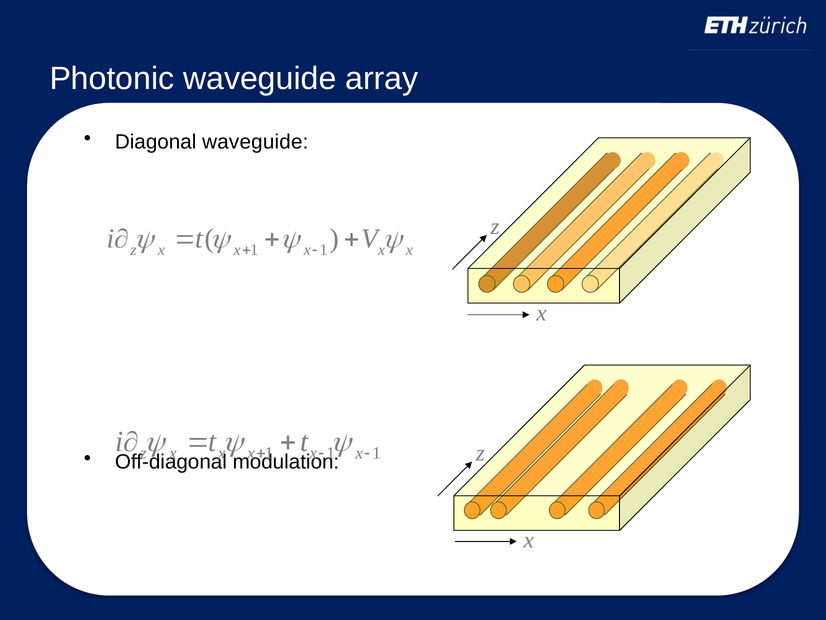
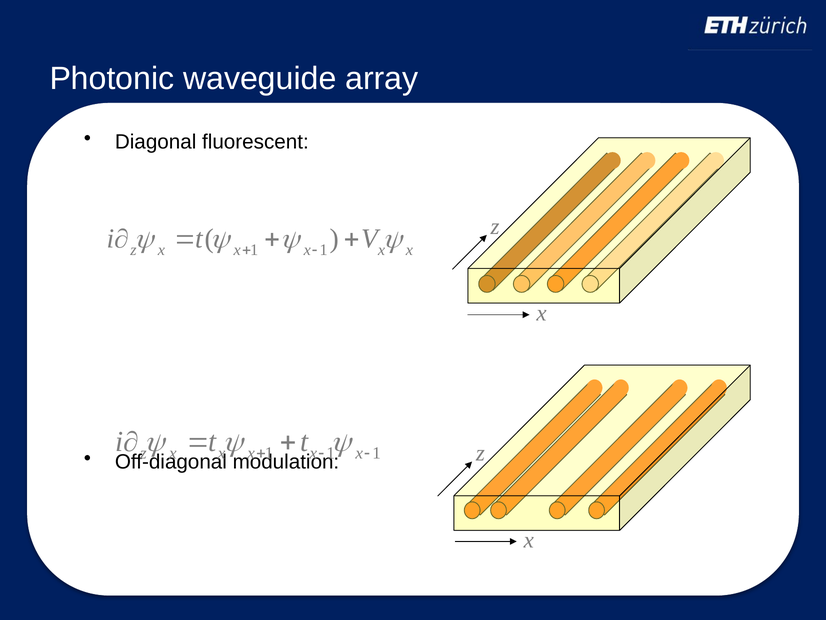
Diagonal waveguide: waveguide -> fluorescent (255, 142)
